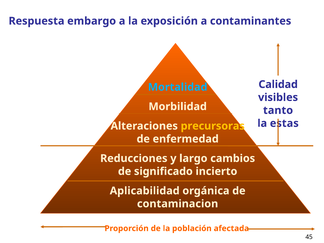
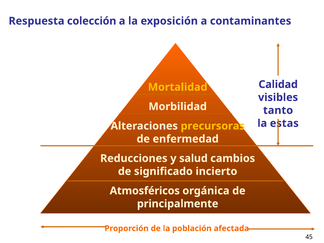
embargo: embargo -> colección (92, 21)
Mortalidad colour: light blue -> yellow (178, 87)
largo: largo -> salud (193, 158)
Aplicabilidad: Aplicabilidad -> Atmosféricos (145, 191)
contaminacion: contaminacion -> principalmente (178, 204)
